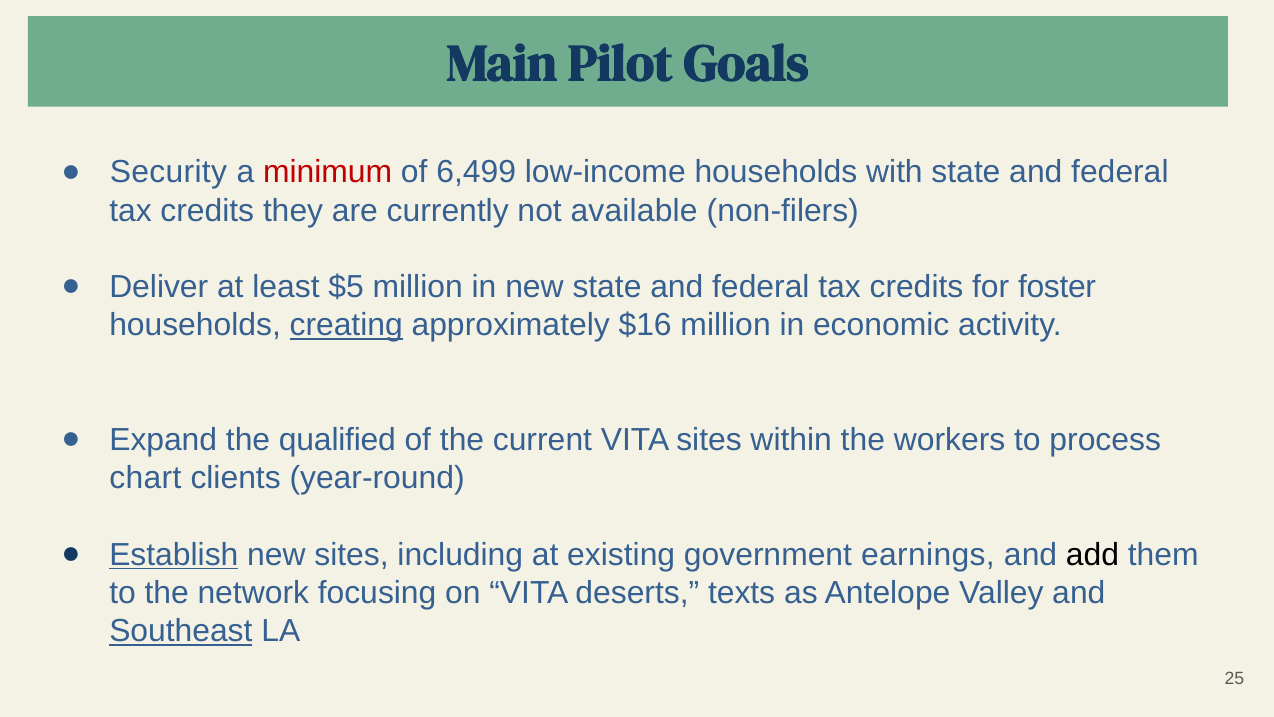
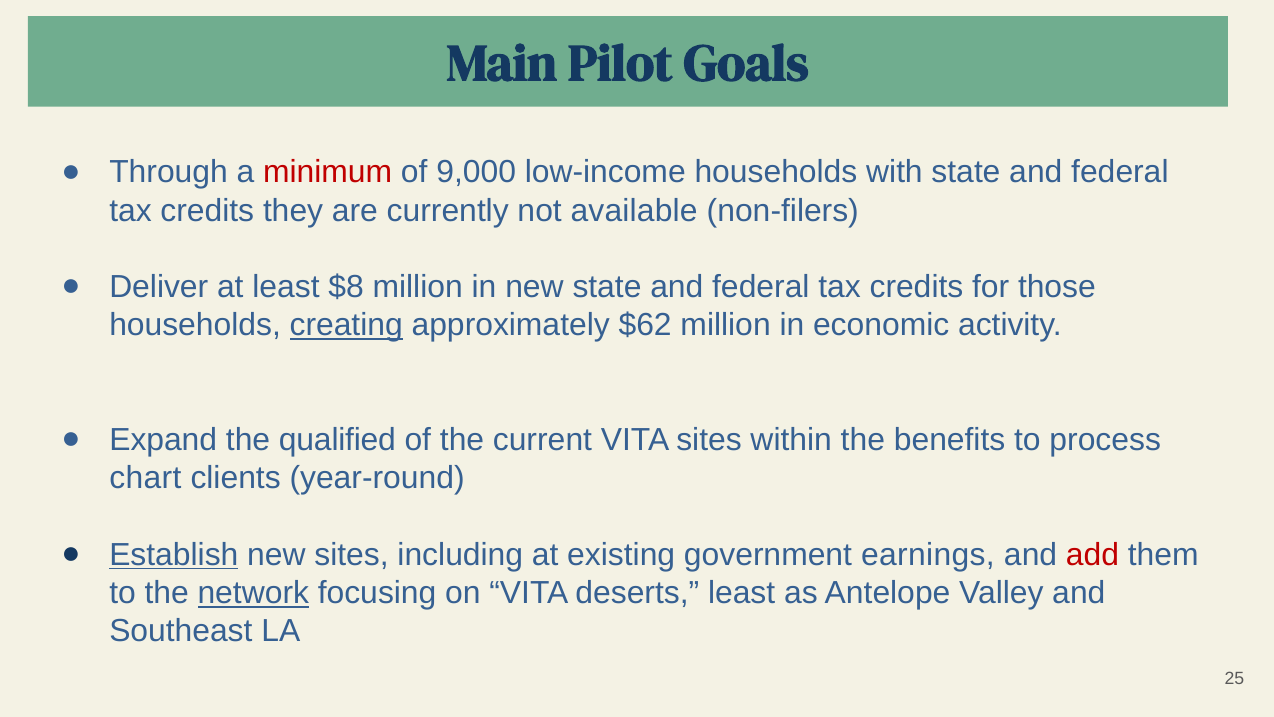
Security: Security -> Through (169, 172)
6,499: 6,499 -> 9,000 (476, 172)
$5: $5 -> $8 (346, 287)
foster: foster -> those (1057, 287)
$16: $16 -> $62 (645, 325)
workers: workers -> benefits (950, 440)
add colour: black -> red (1092, 555)
network underline: none -> present (253, 593)
deserts texts: texts -> least (742, 593)
Southeast underline: present -> none (181, 631)
